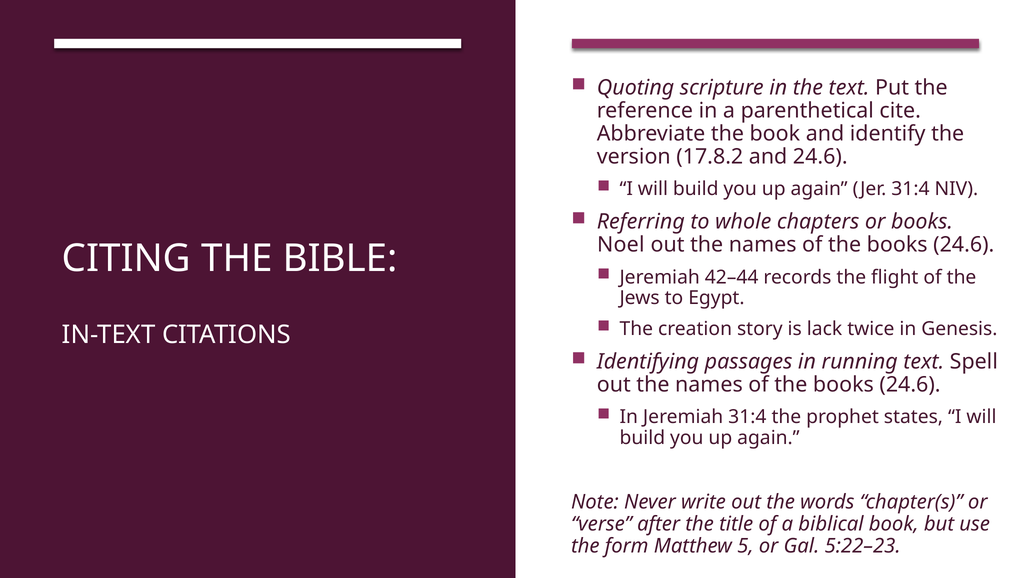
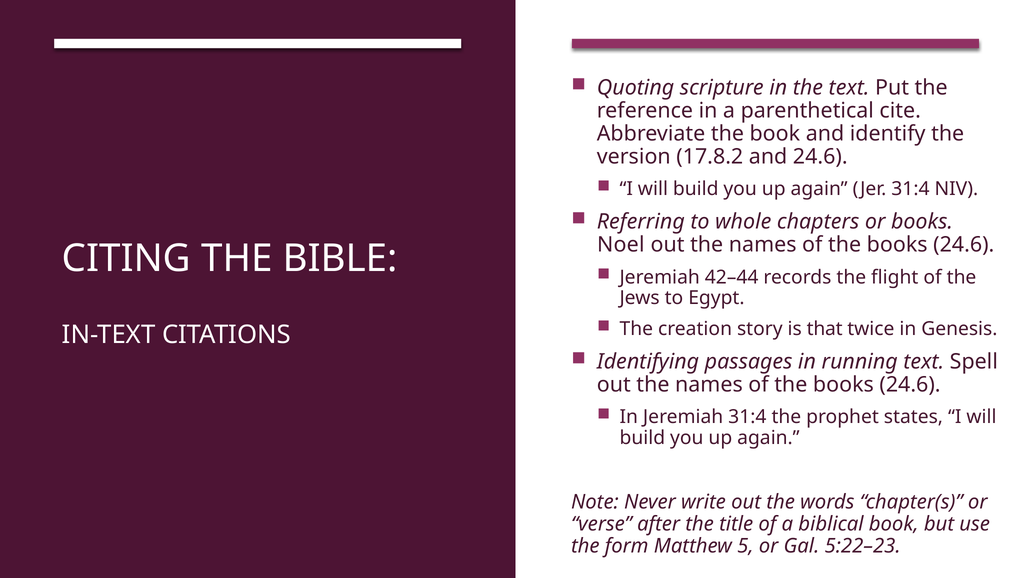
lack: lack -> that (825, 329)
